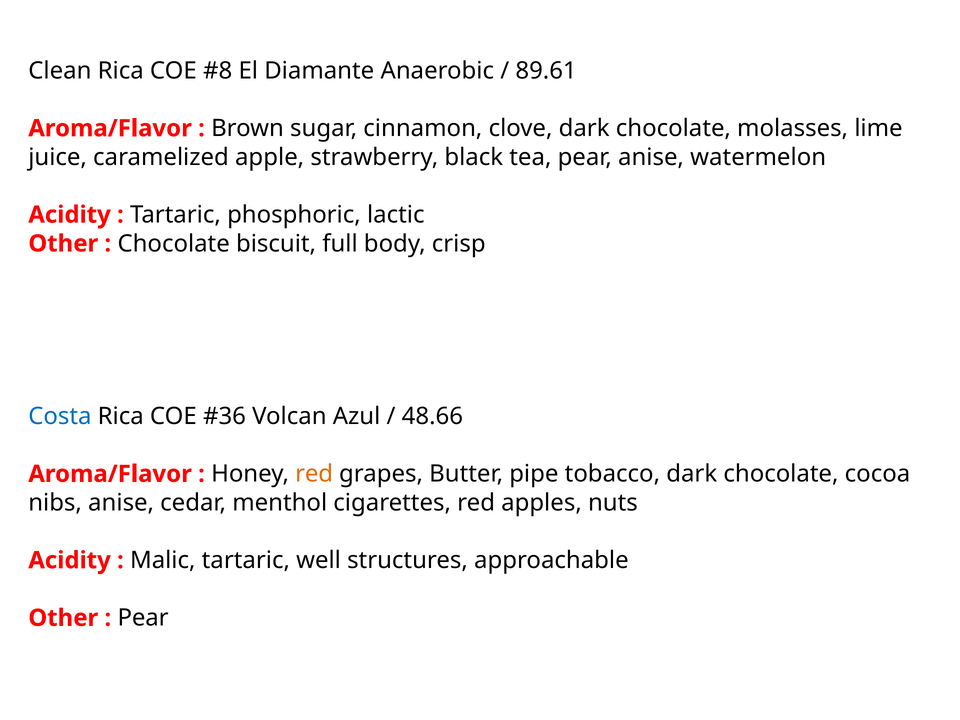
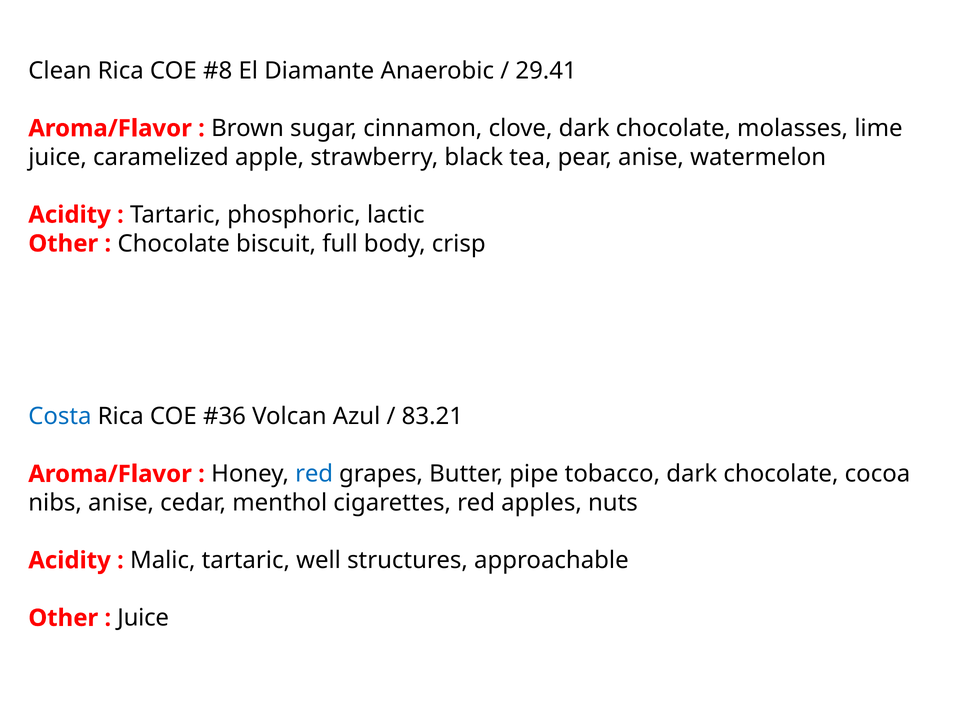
89.61: 89.61 -> 29.41 (546, 71)
48.66: 48.66 -> 83.21 (432, 416)
red colour: orange -> blue (314, 474)
Pear: Pear -> Juice (143, 618)
